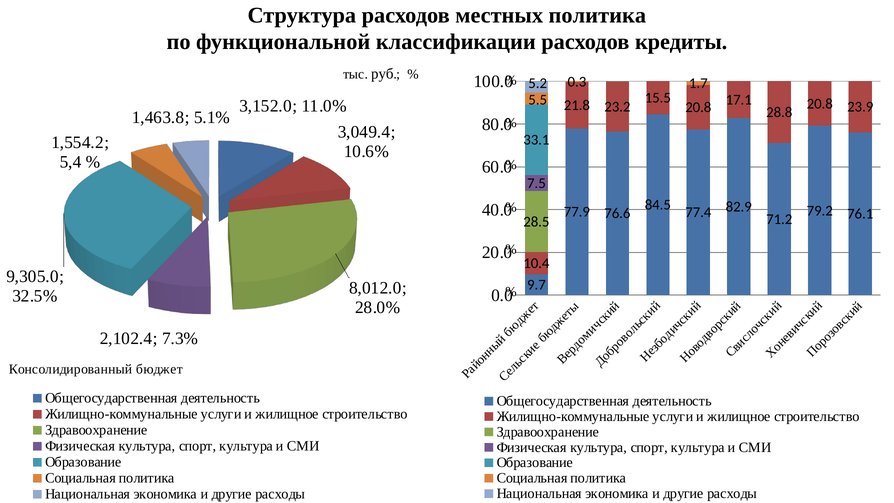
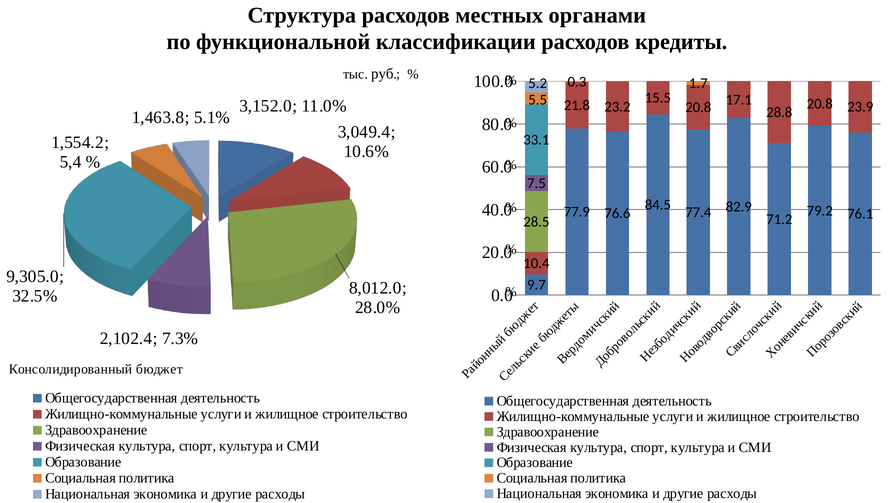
местных политика: политика -> органами (597, 15)
